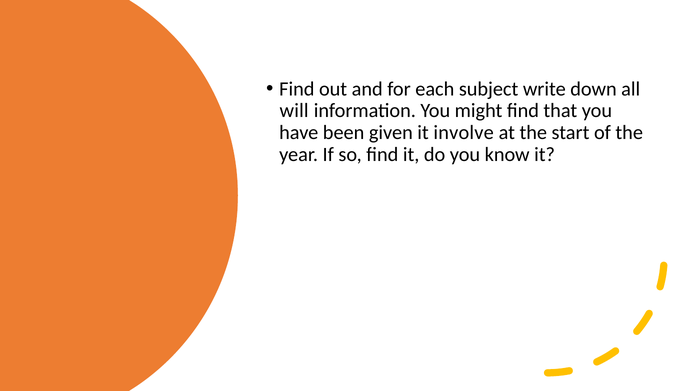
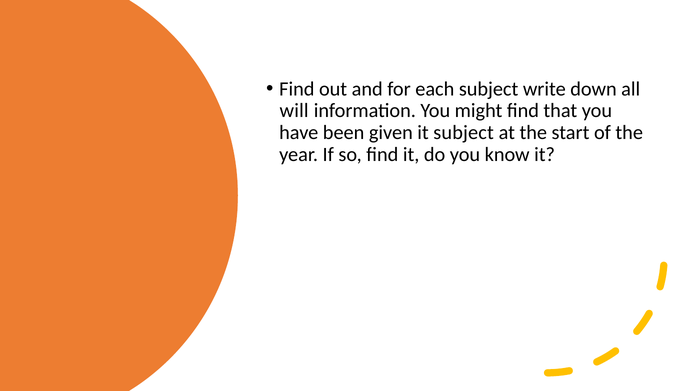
it involve: involve -> subject (464, 133)
